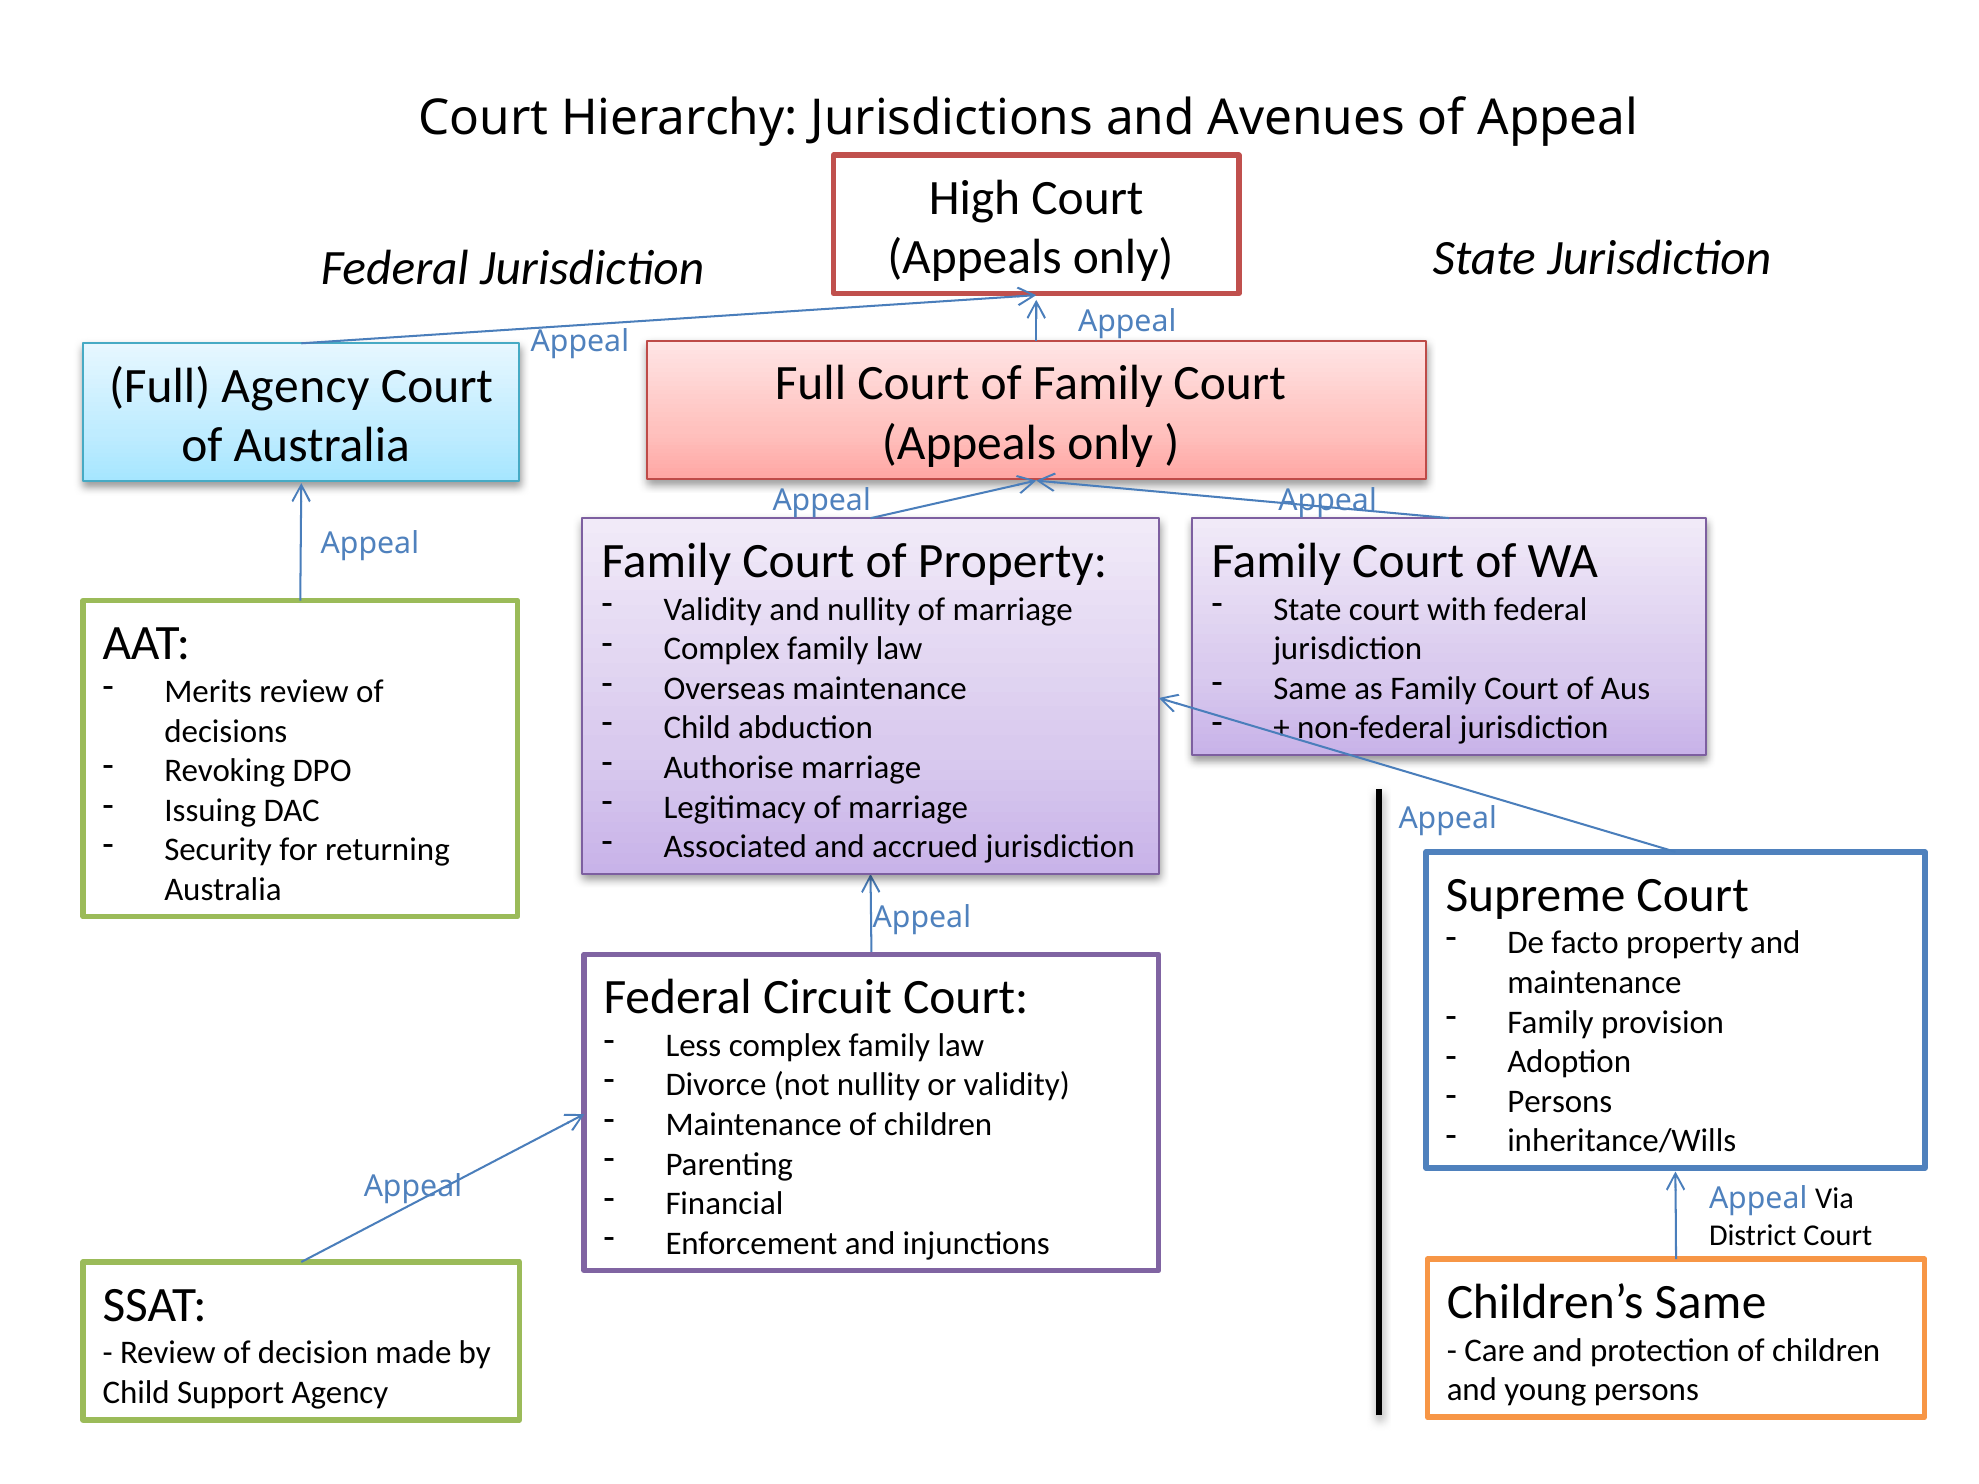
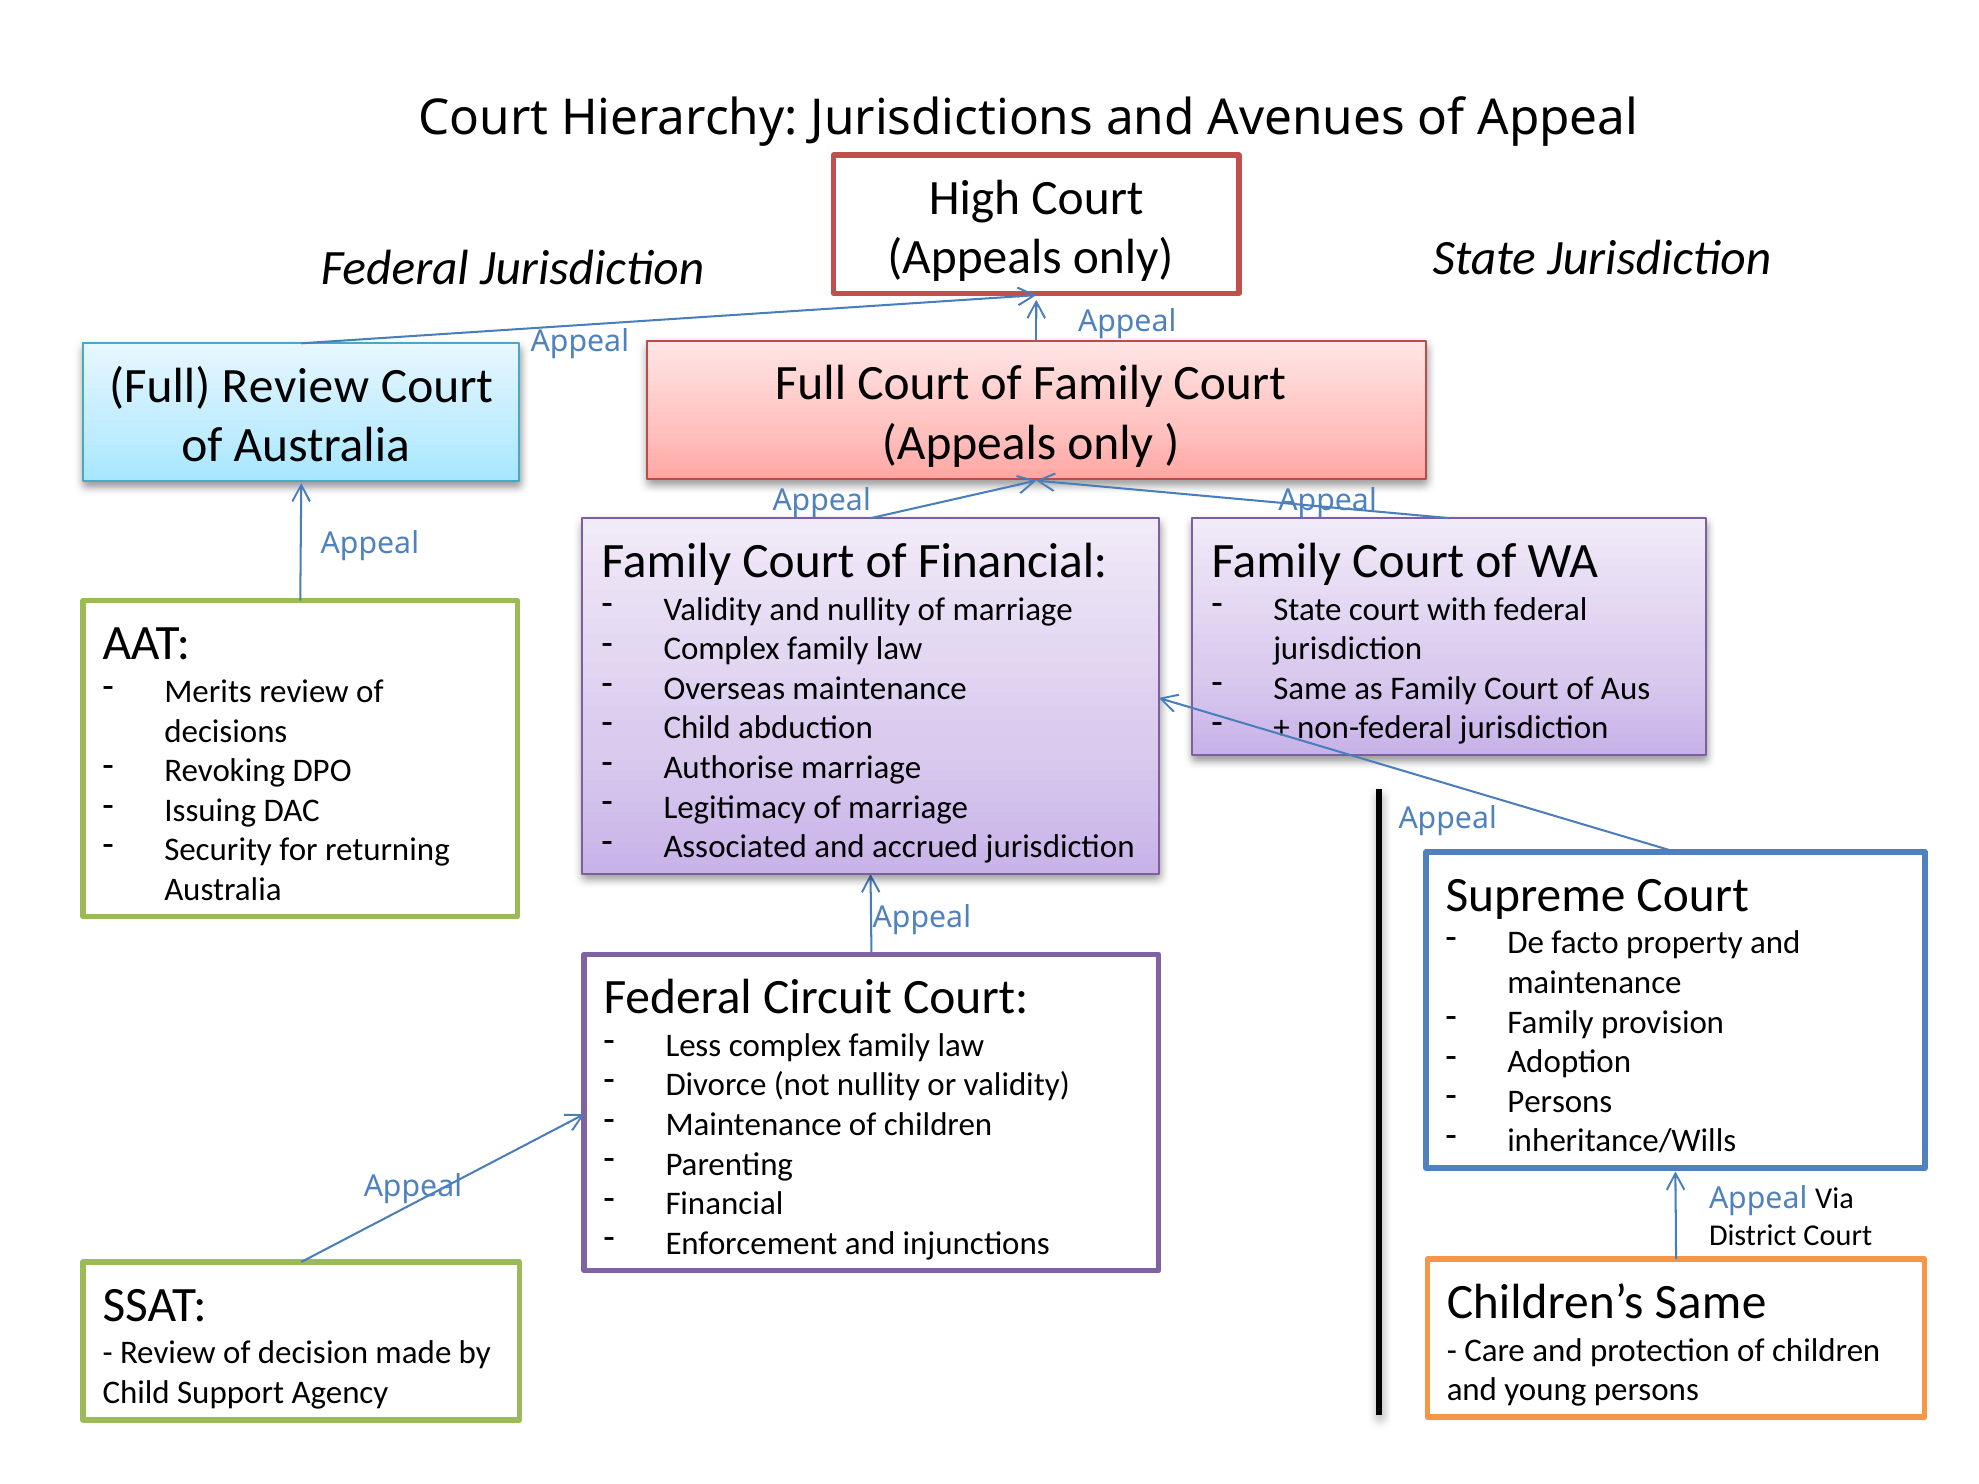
Full Agency: Agency -> Review (295, 386)
of Property: Property -> Financial (1013, 561)
